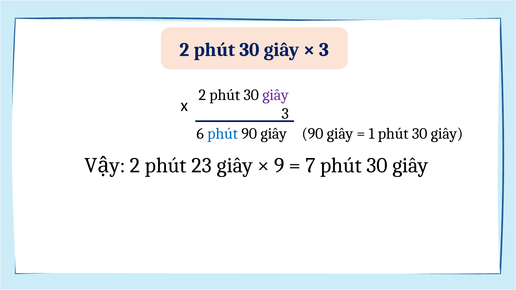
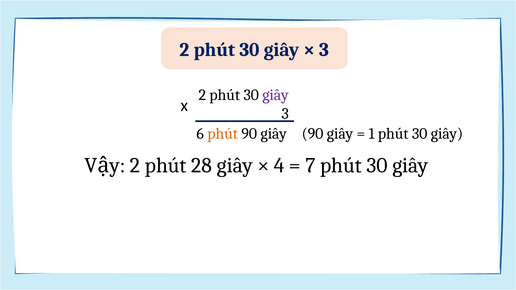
phút colour: blue -> orange (223, 134)
23: 23 -> 28 (202, 165)
9: 9 -> 4 (279, 165)
